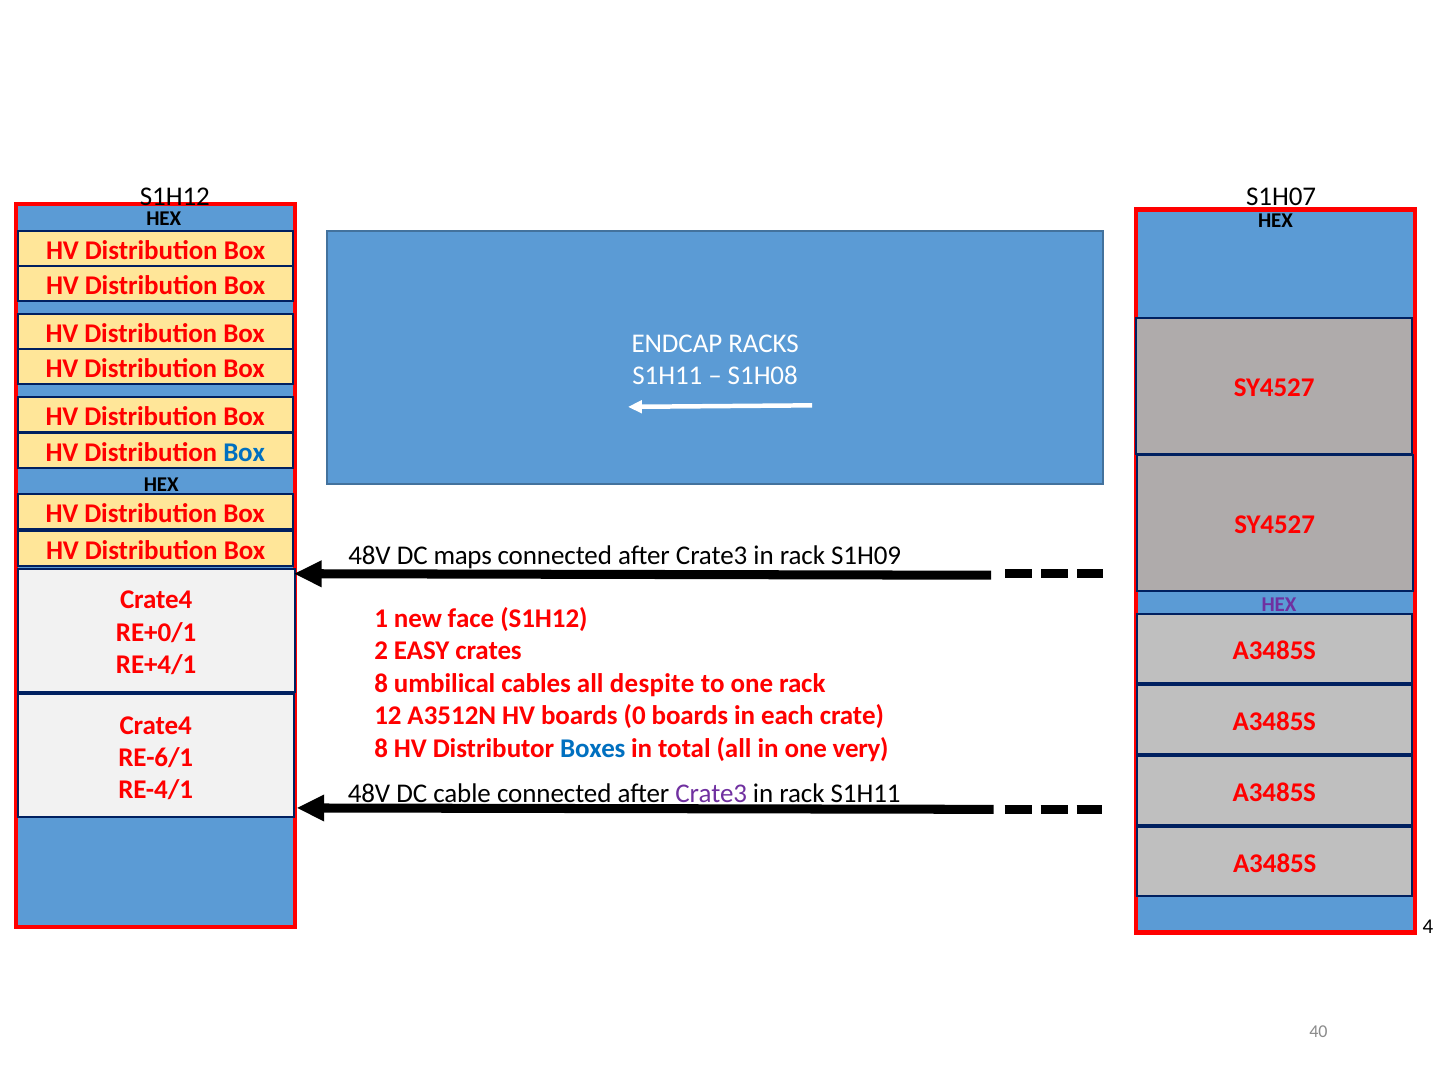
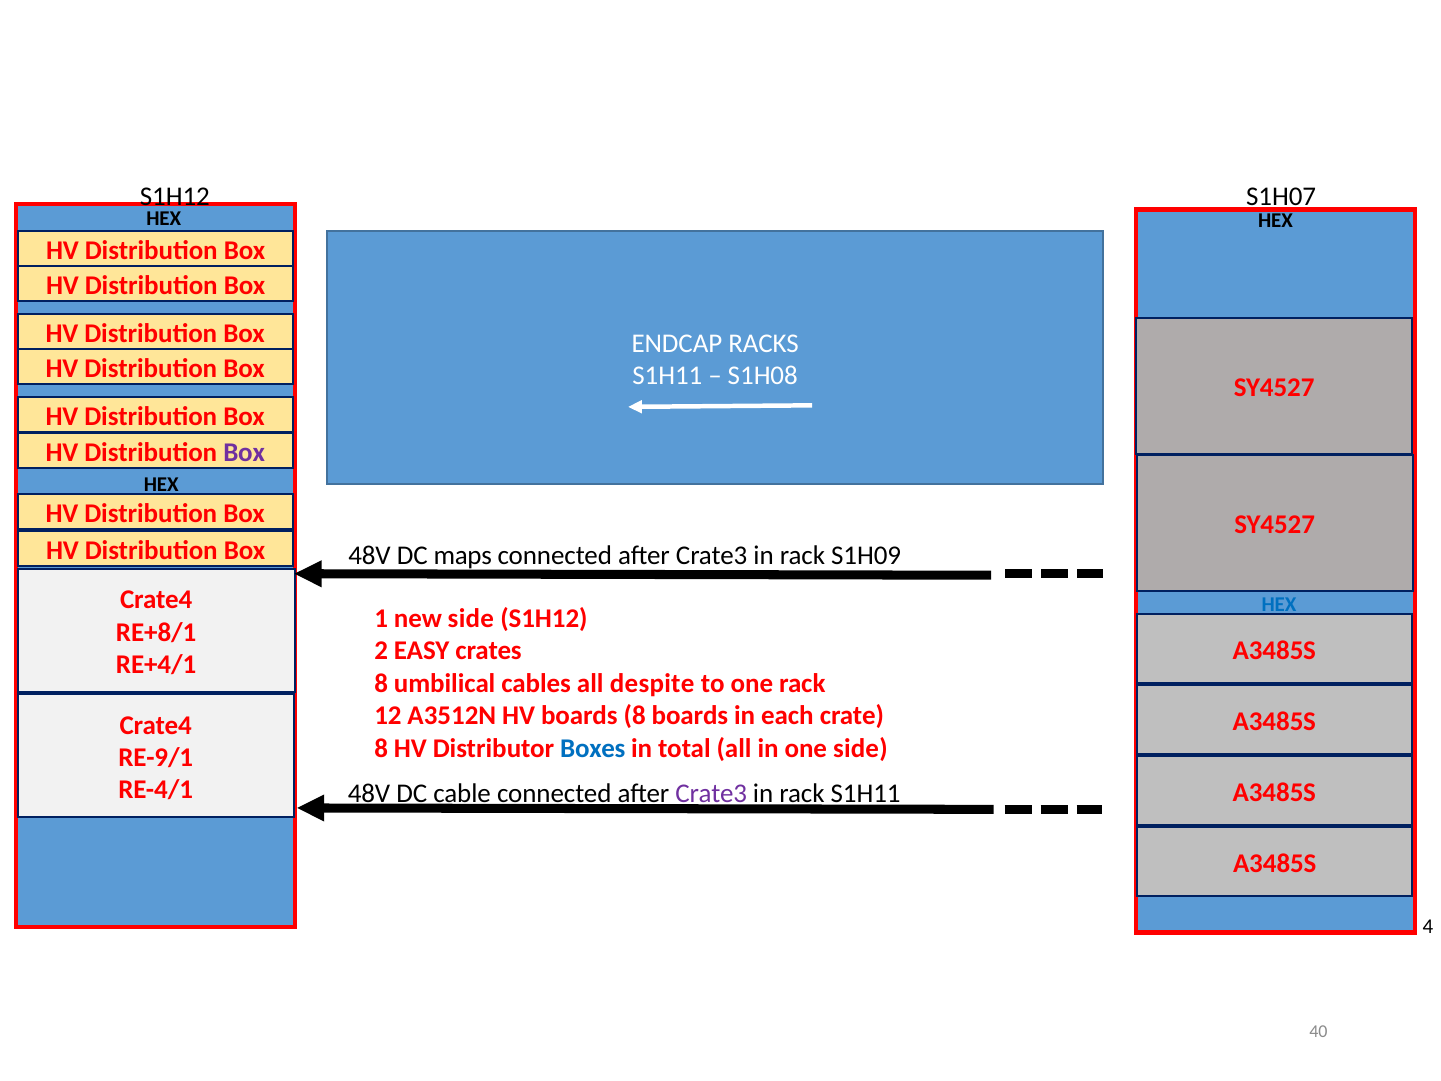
Box colour: blue -> purple (244, 452)
HEX colour: purple -> blue (1279, 605)
new face: face -> side (471, 618)
RE+0/1: RE+0/1 -> RE+8/1 (156, 632)
boards 0: 0 -> 8 (635, 716)
one very: very -> side (860, 748)
RE-6/1: RE-6/1 -> RE-9/1 (156, 757)
